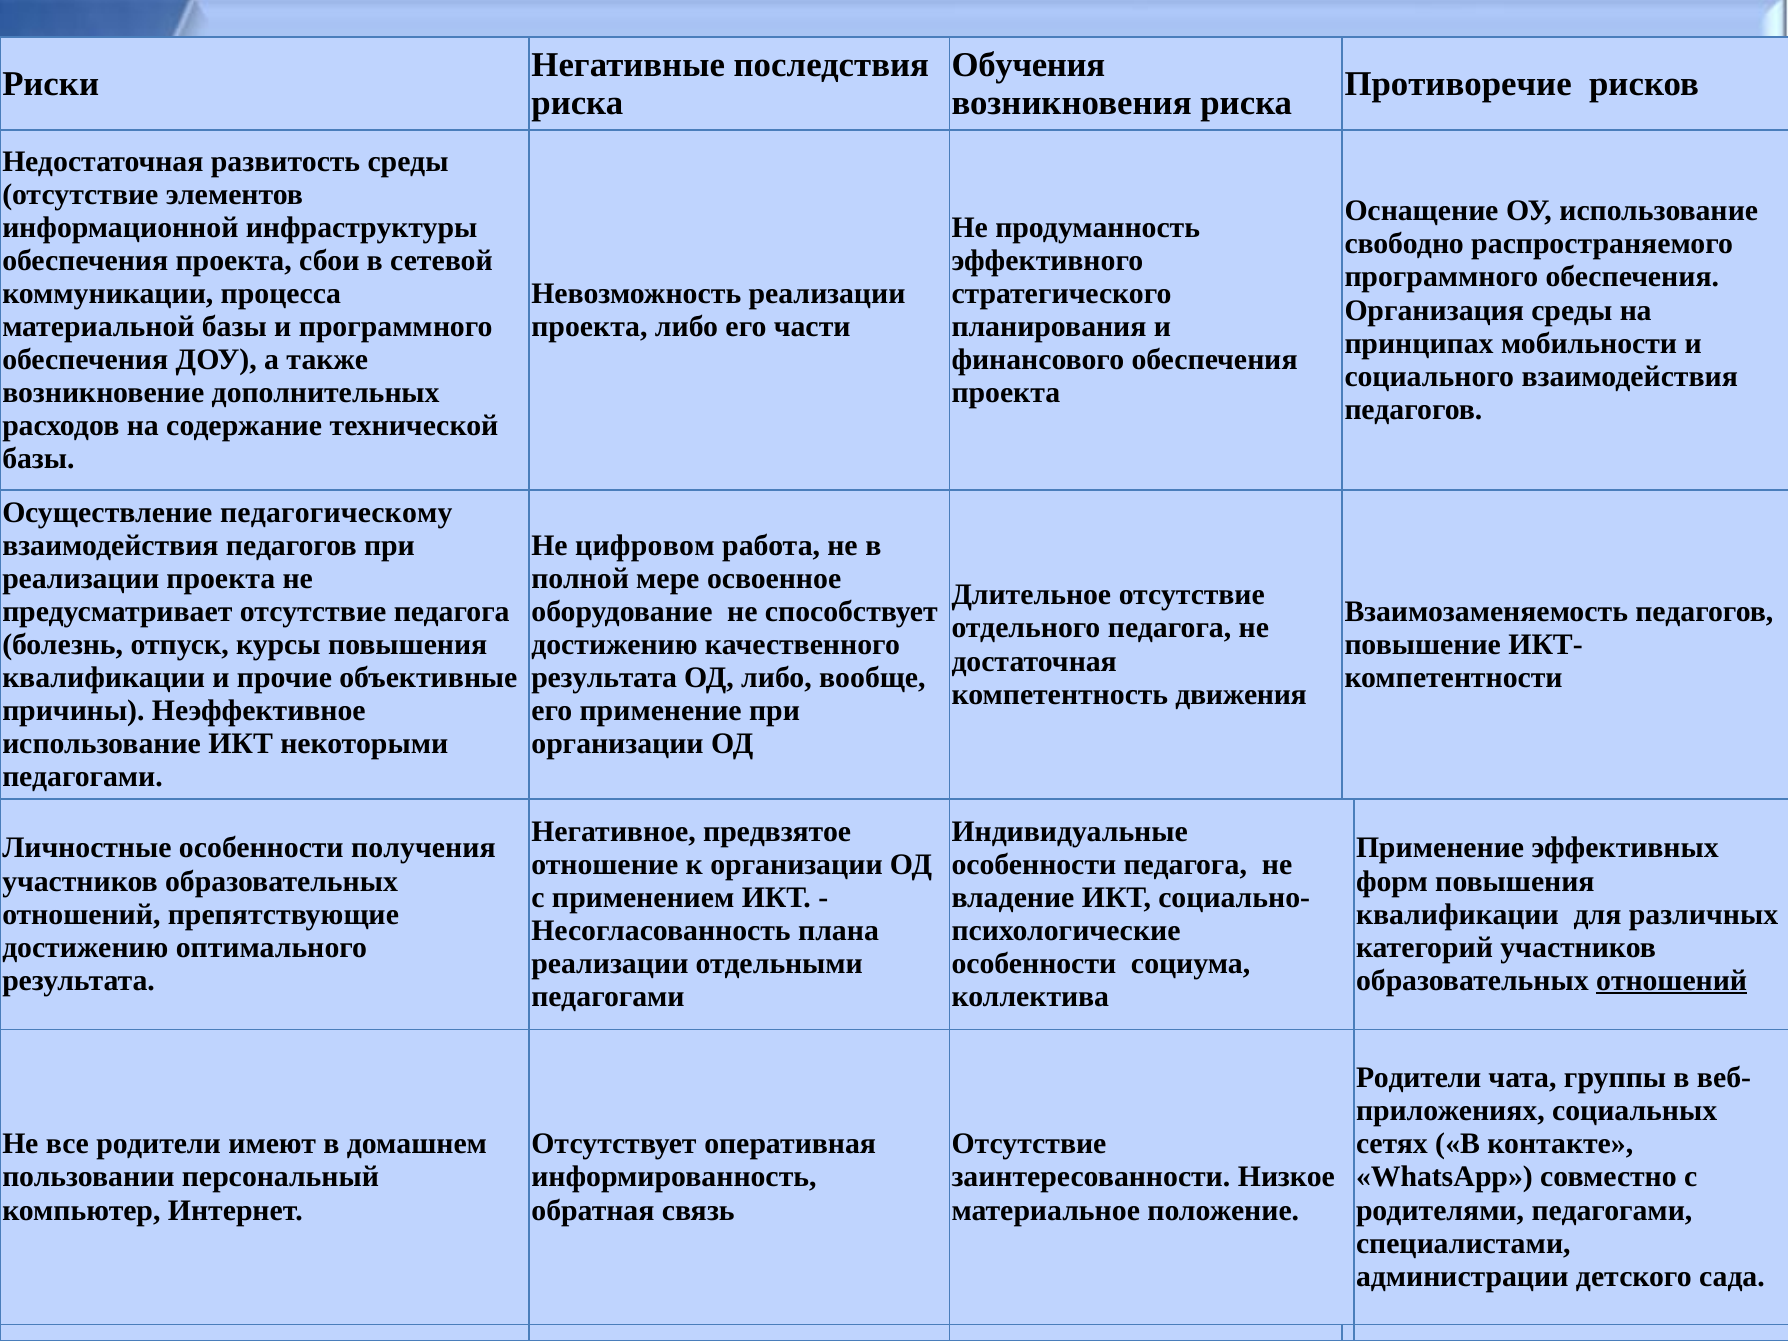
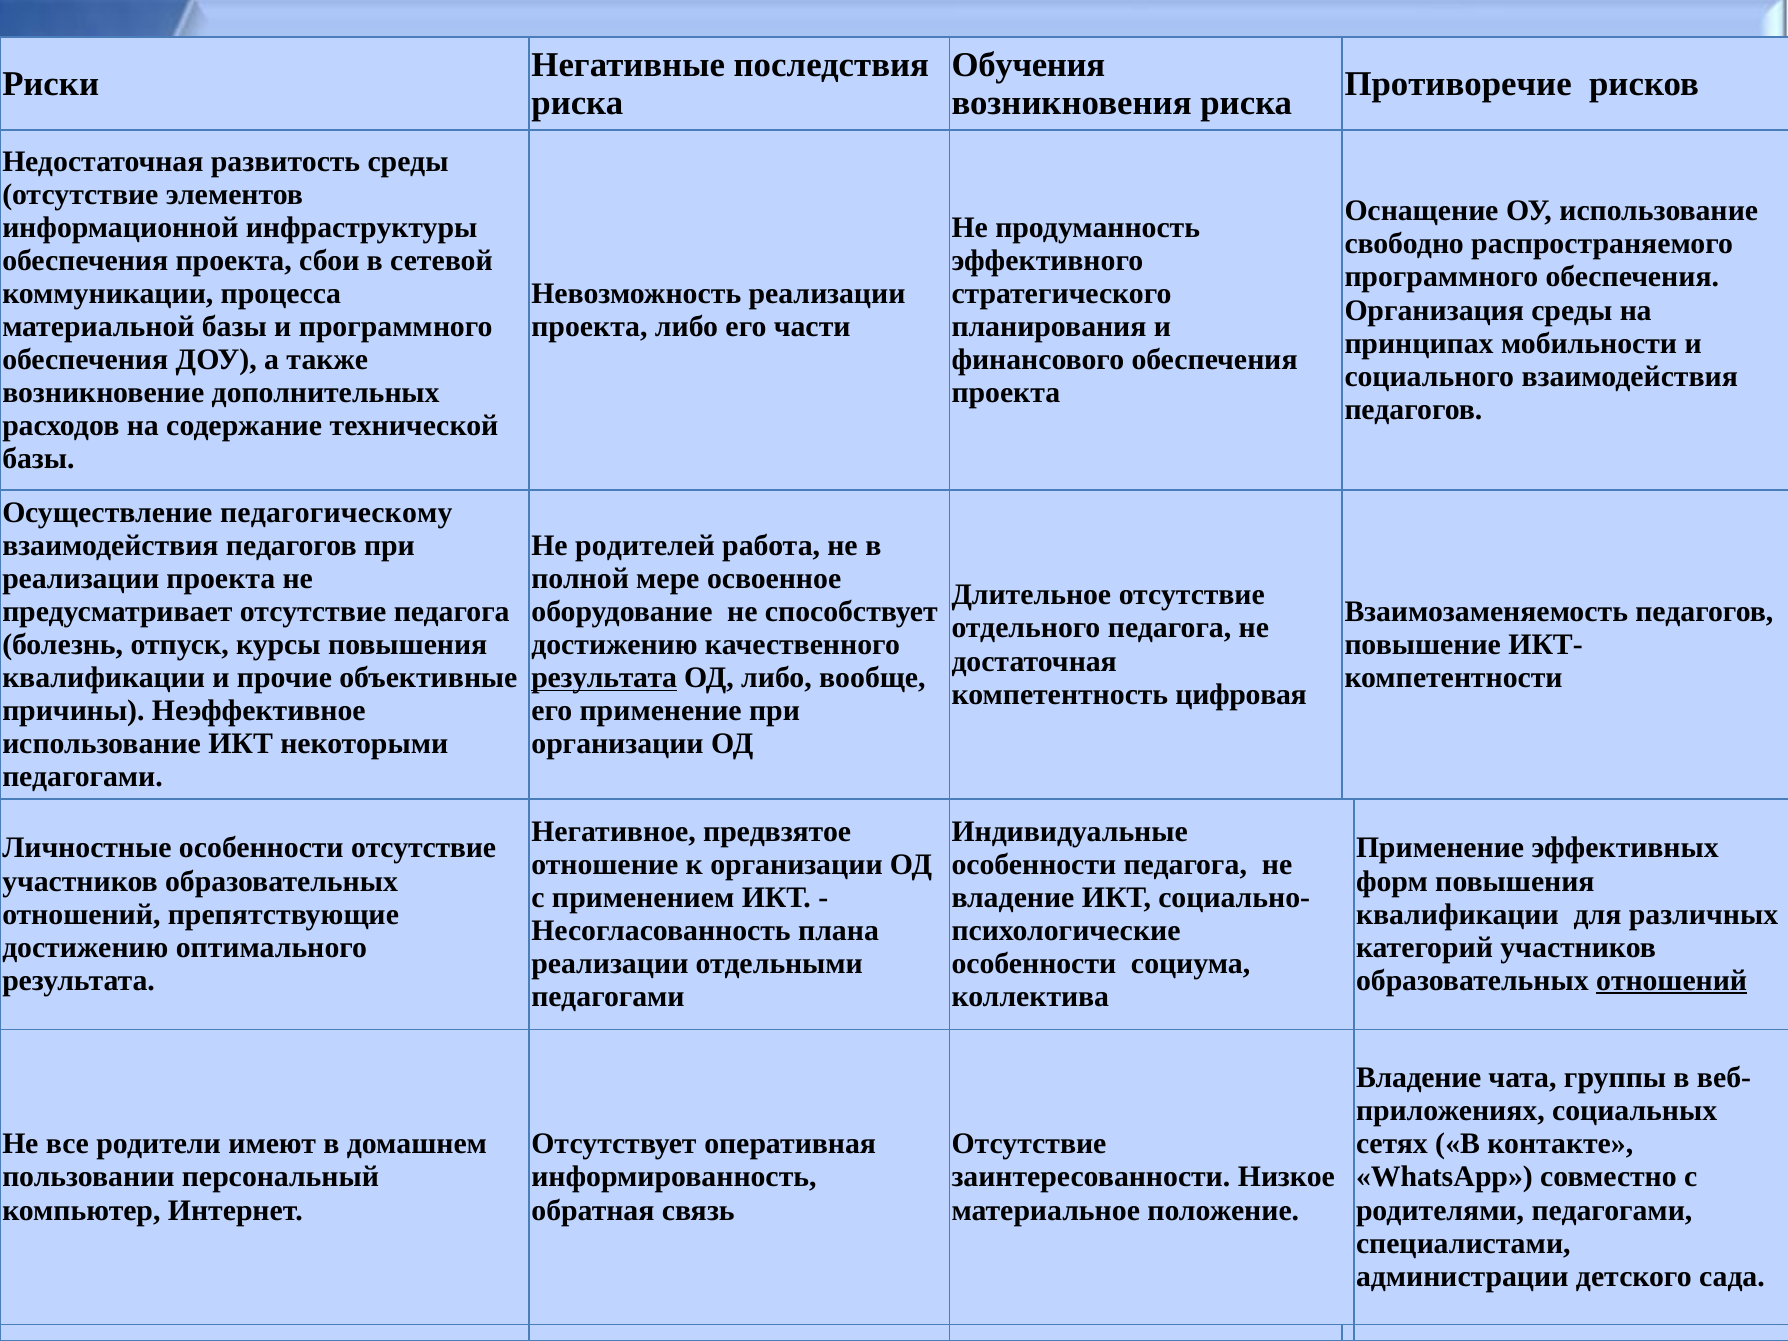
цифровом: цифровом -> родителей (645, 545)
результата underline: none -> present (604, 678)
движения: движения -> цифровая (1241, 694)
особенности получения: получения -> отсутствие (424, 848)
Родители: Родители -> Владение (1419, 1078)
